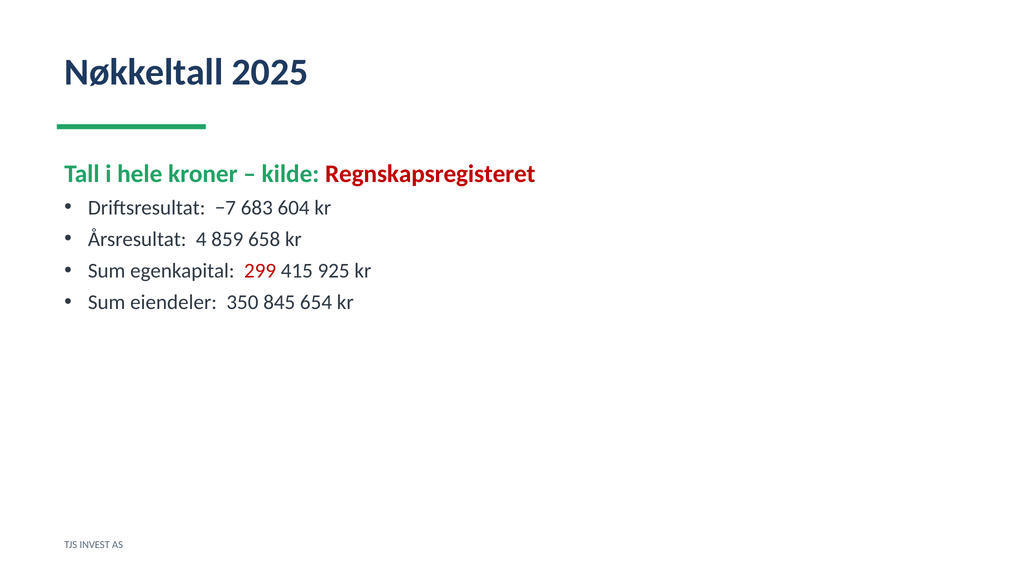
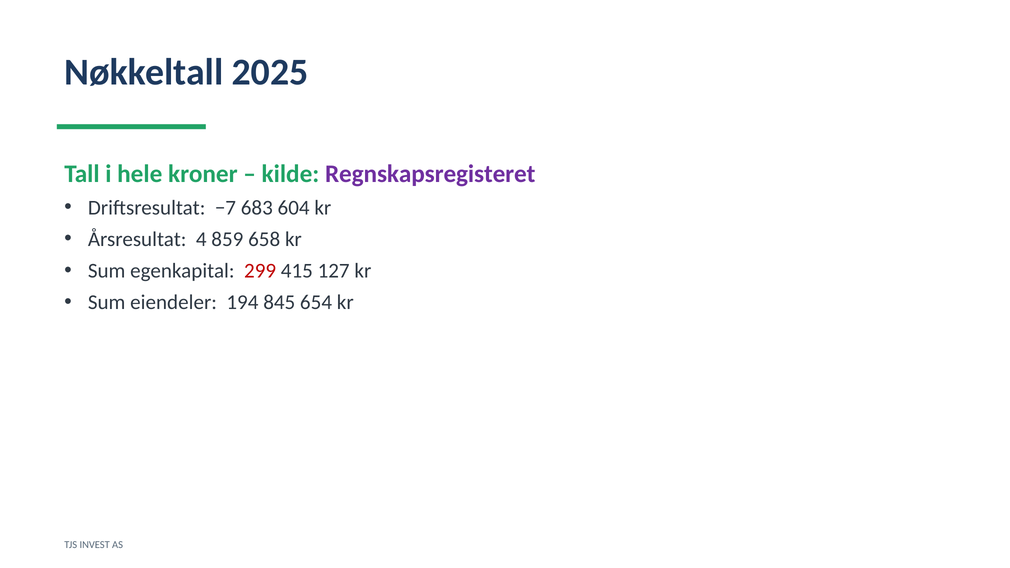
Regnskapsregisteret colour: red -> purple (430, 174)
925: 925 -> 127 (334, 271)
350: 350 -> 194 (242, 302)
